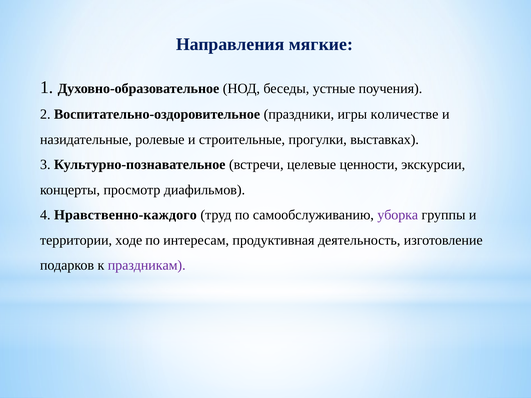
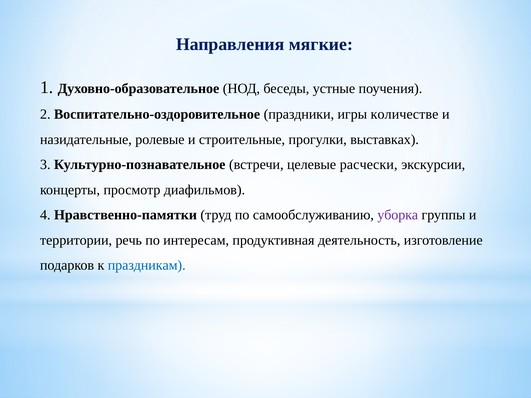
ценности: ценности -> расчески (369, 165)
Нравственно-каждого: Нравственно-каждого -> Нравственно-памятки (125, 215)
ходе: ходе -> речь (129, 240)
праздникам colour: purple -> blue (147, 265)
